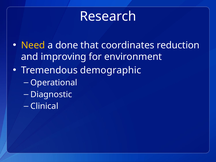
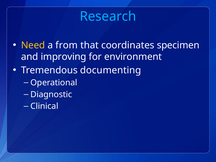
Research colour: white -> light blue (108, 16)
done: done -> from (67, 45)
reduction: reduction -> specimen (178, 45)
demographic: demographic -> documenting (111, 70)
